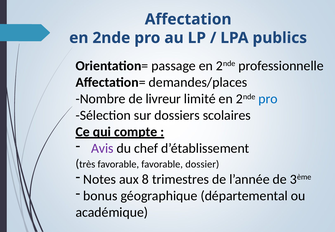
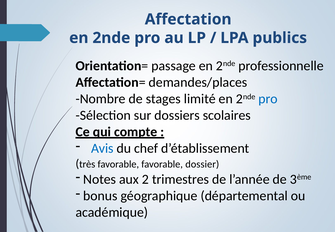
livreur: livreur -> stages (163, 99)
Avis colour: purple -> blue (102, 148)
8: 8 -> 2 (145, 179)
